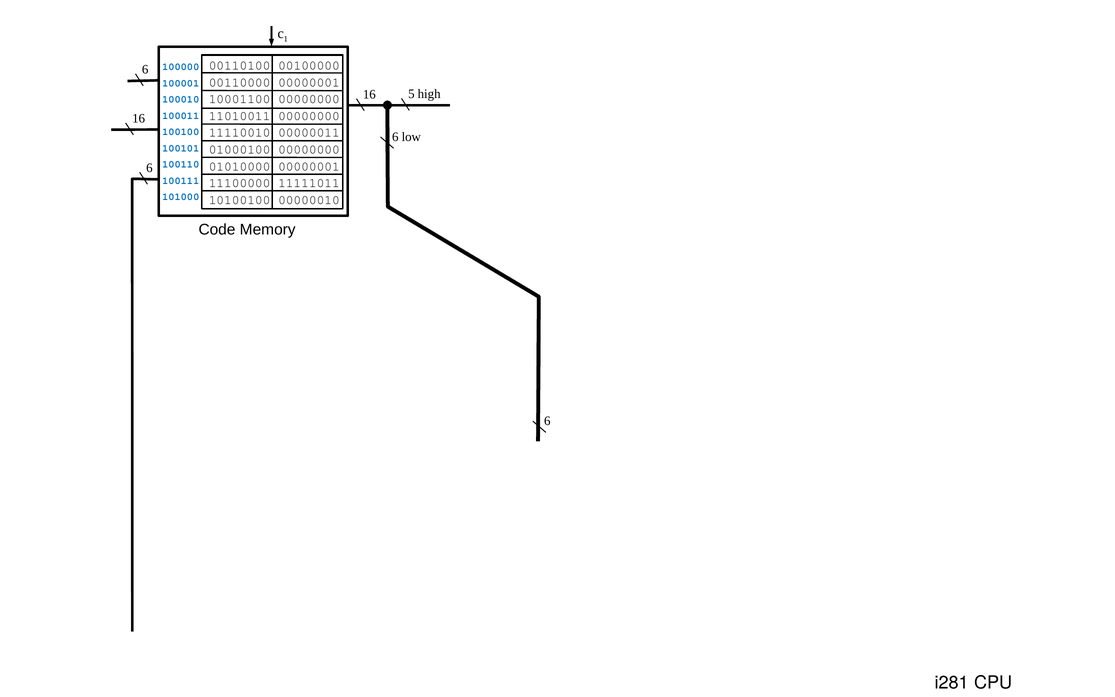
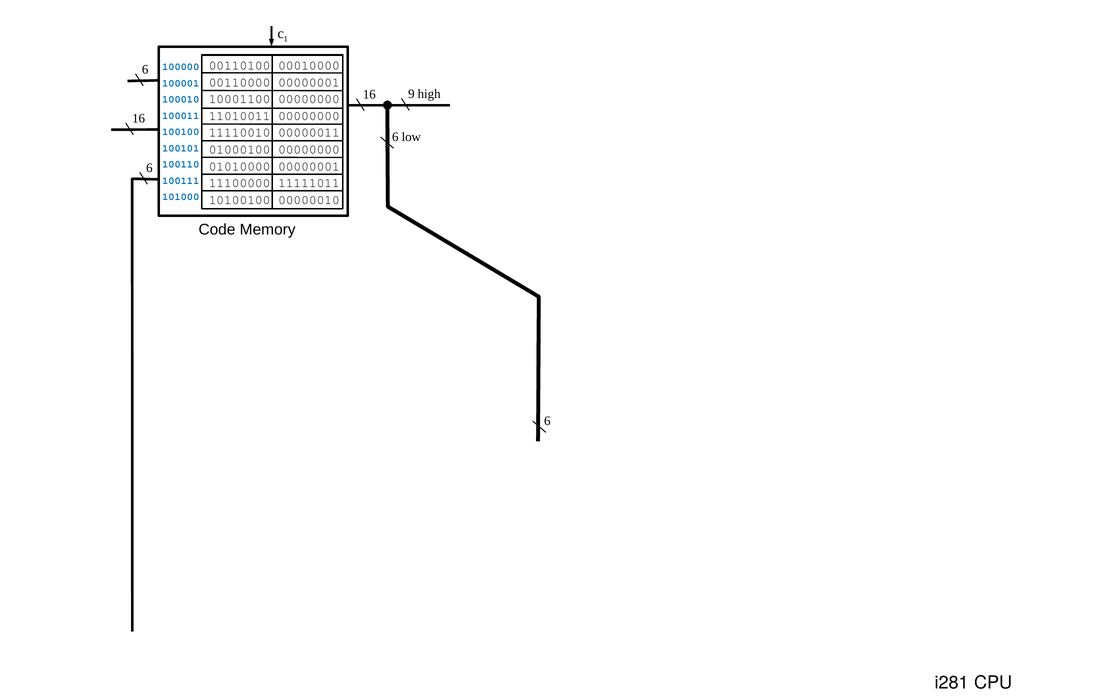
00100000: 00100000 -> 00010000 (309, 66)
5: 5 -> 9 (411, 94)
